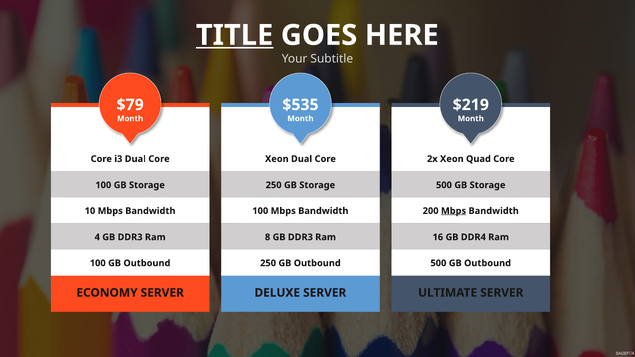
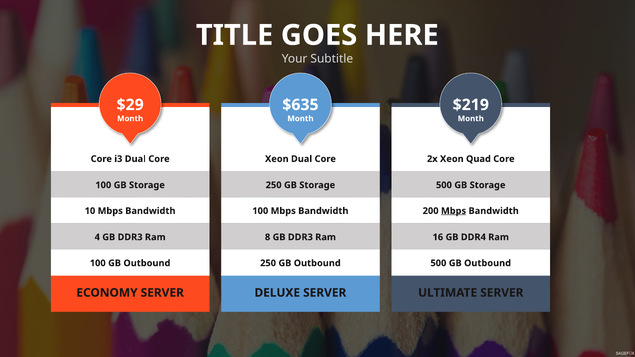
TITLE underline: present -> none (235, 35)
$79: $79 -> $29 (130, 105)
$535: $535 -> $635 (300, 105)
